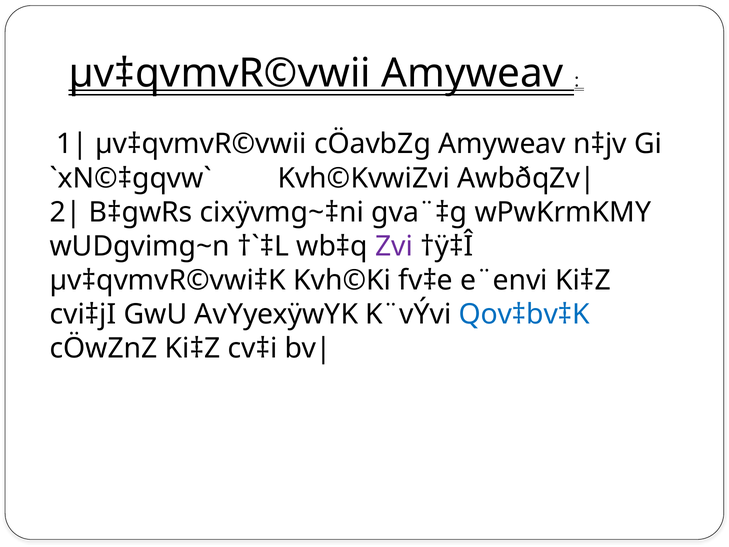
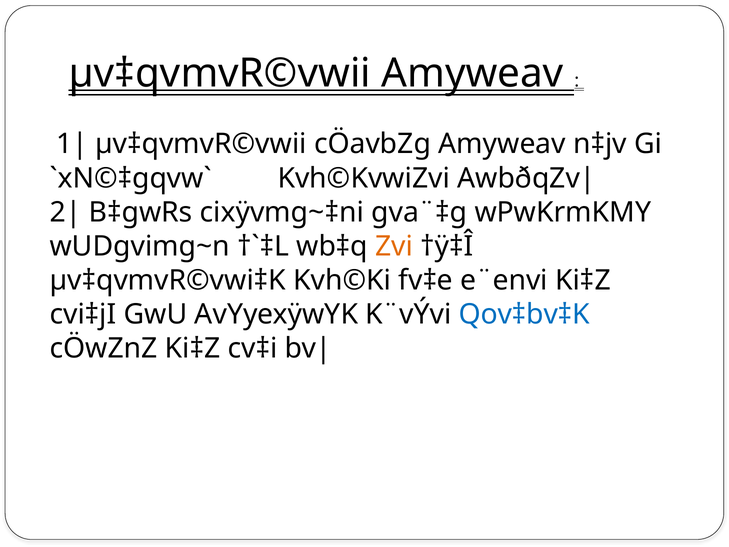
Zvi colour: purple -> orange (394, 246)
